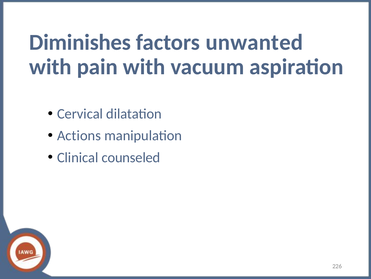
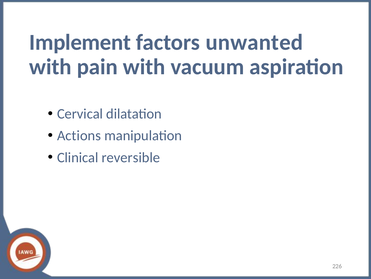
Diminishes: Diminishes -> Implement (80, 42)
counseled: counseled -> reversible (131, 157)
